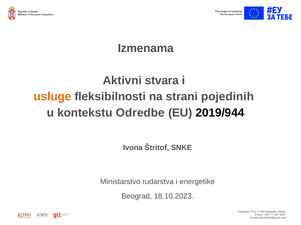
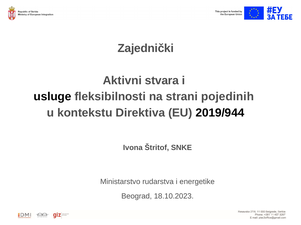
Izmenama: Izmenama -> Zajednički (146, 48)
usluge colour: orange -> black (53, 97)
Odredbe: Odredbe -> Direktiva (140, 113)
